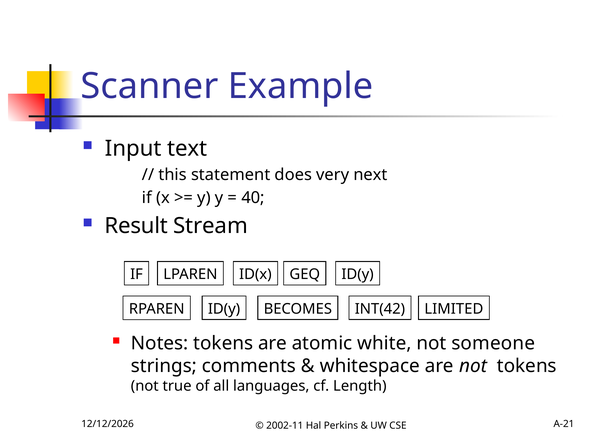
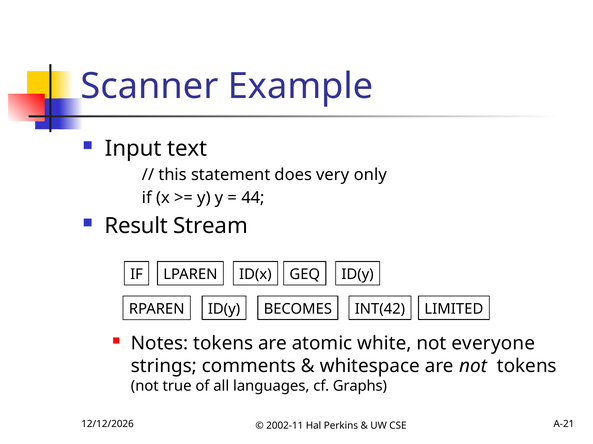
next: next -> only (370, 175)
40: 40 -> 44 (253, 198)
someone: someone -> everyone (493, 344)
Length: Length -> Graphs (360, 387)
